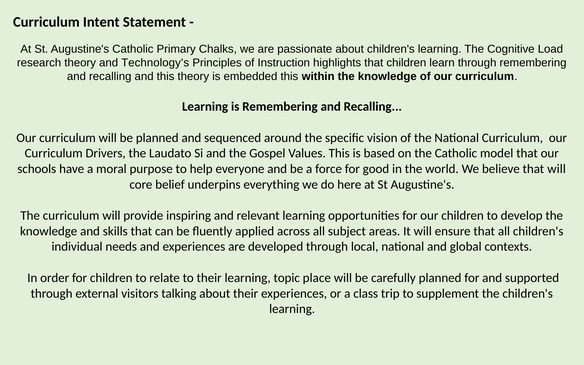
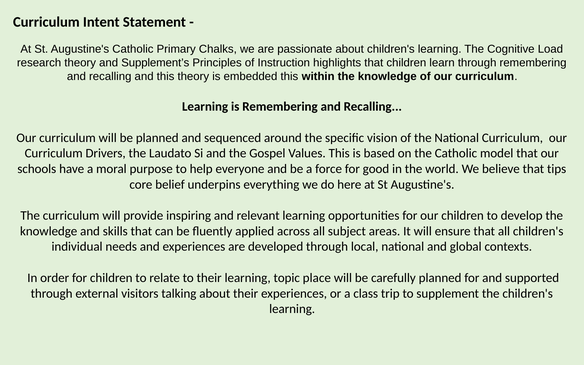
Technology’s: Technology’s -> Supplement’s (155, 63)
that will: will -> tips (557, 169)
